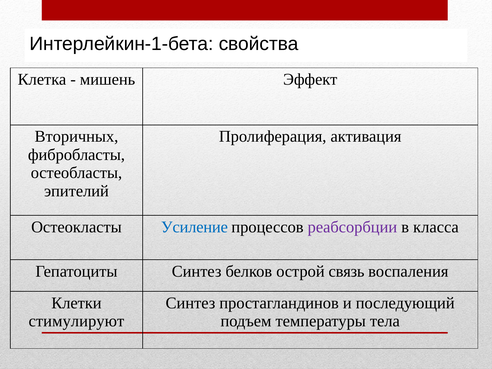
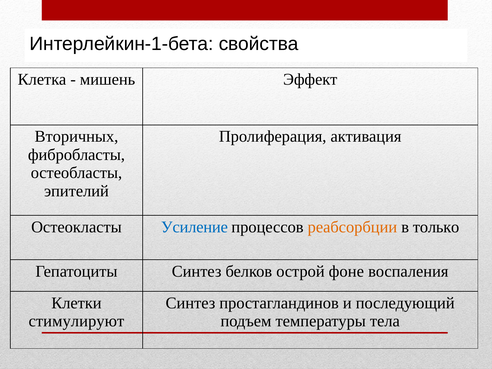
реабсорбции colour: purple -> orange (352, 227)
класса: класса -> только (436, 227)
связь: связь -> фоне (346, 271)
